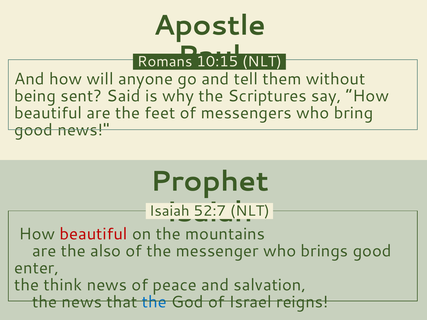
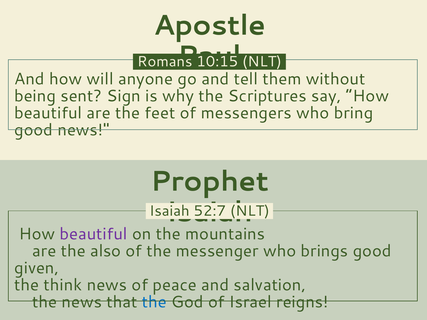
Said: Said -> Sign (124, 96)
beautiful colour: red -> purple (94, 234)
enter: enter -> given (37, 268)
